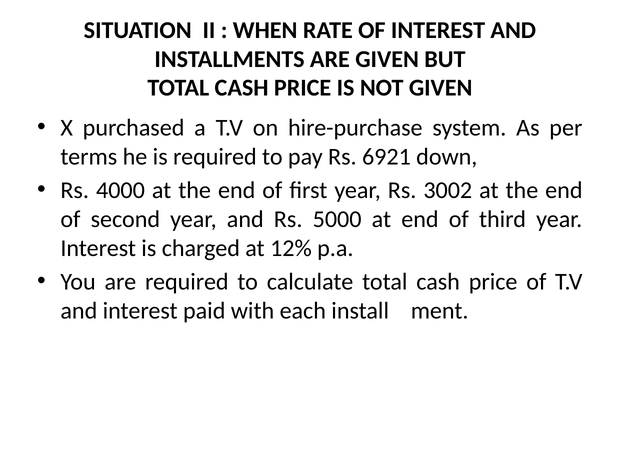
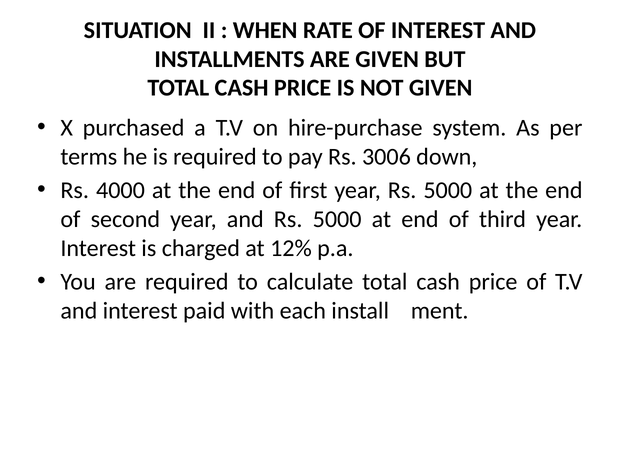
6921: 6921 -> 3006 (386, 157)
year Rs 3002: 3002 -> 5000 (448, 190)
